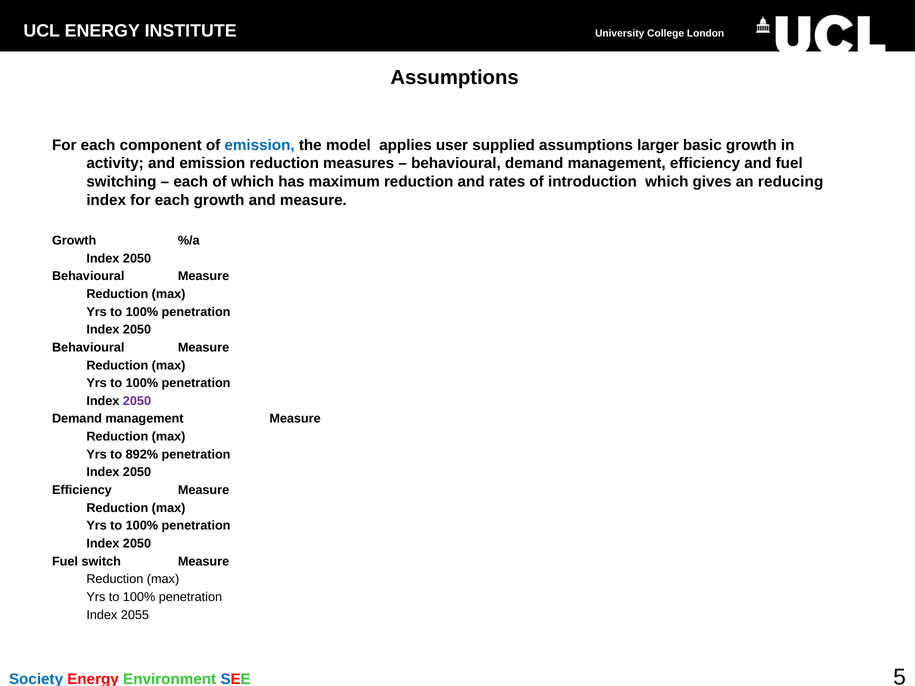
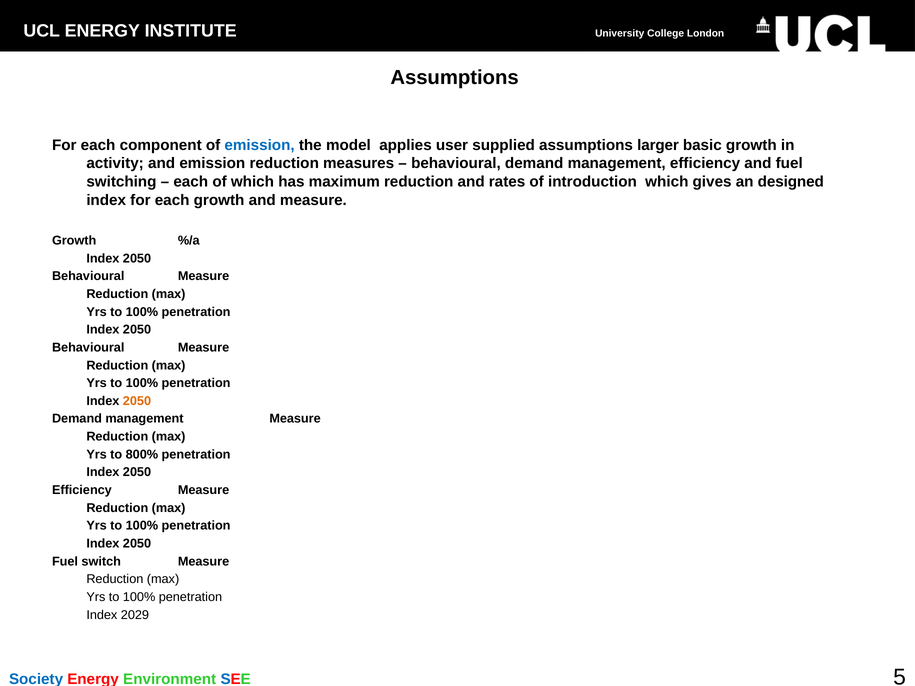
reducing: reducing -> designed (791, 182)
2050 colour: purple -> orange (137, 401)
892%: 892% -> 800% (142, 455)
2055: 2055 -> 2029 (135, 615)
